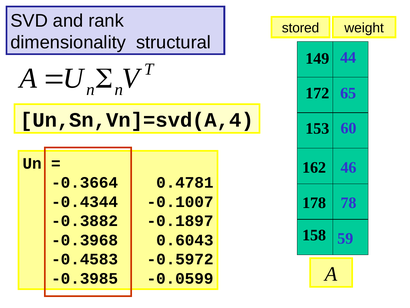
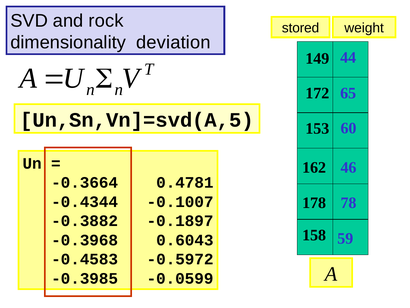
rank: rank -> rock (106, 21)
structural: structural -> deviation (173, 42)
Un,Sn,Vn]=svd(A,4: Un,Sn,Vn]=svd(A,4 -> Un,Sn,Vn]=svd(A,5 (137, 120)
